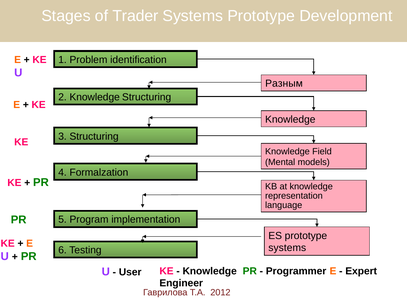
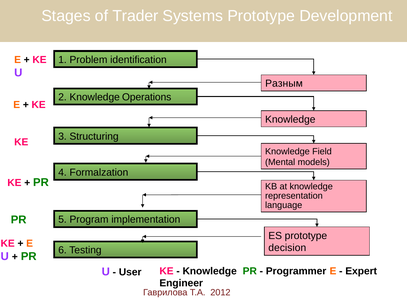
Knowledge Structuring: Structuring -> Operations (147, 97)
systems: systems -> decision (287, 247)
